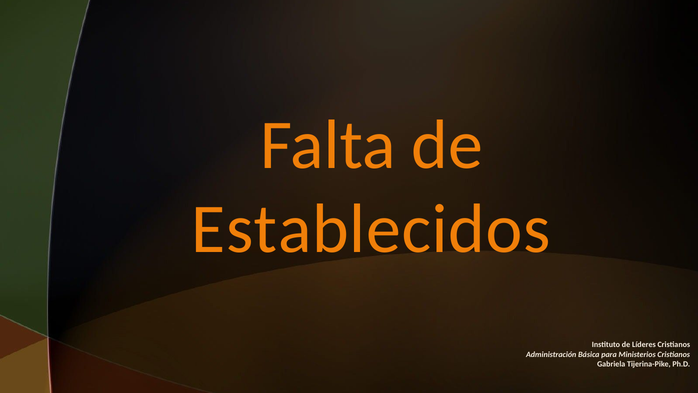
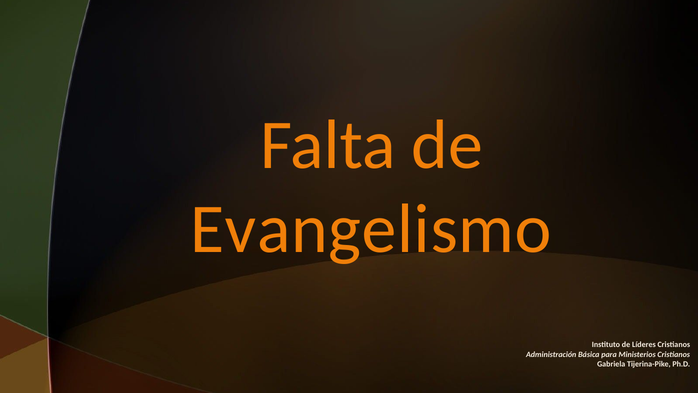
Establecidos: Establecidos -> Evangelismo (371, 229)
